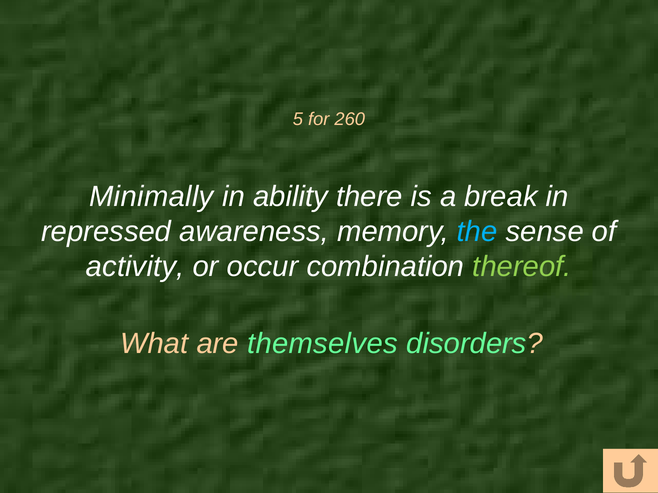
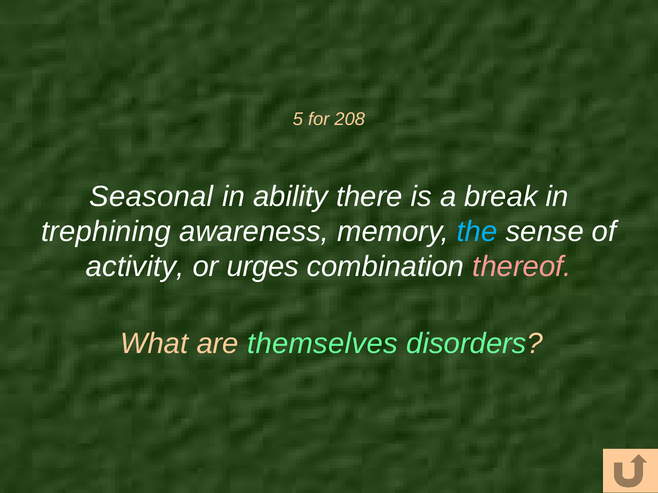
260: 260 -> 208 (350, 119)
Minimally: Minimally -> Seasonal (151, 197)
repressed: repressed -> trephining (106, 232)
occur: occur -> urges (263, 267)
thereof colour: light green -> pink (522, 267)
